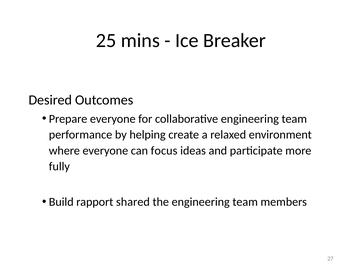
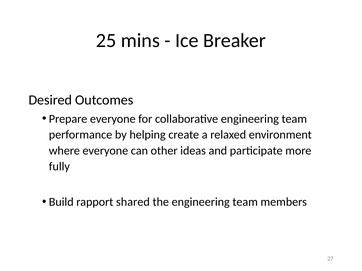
focus: focus -> other (164, 151)
